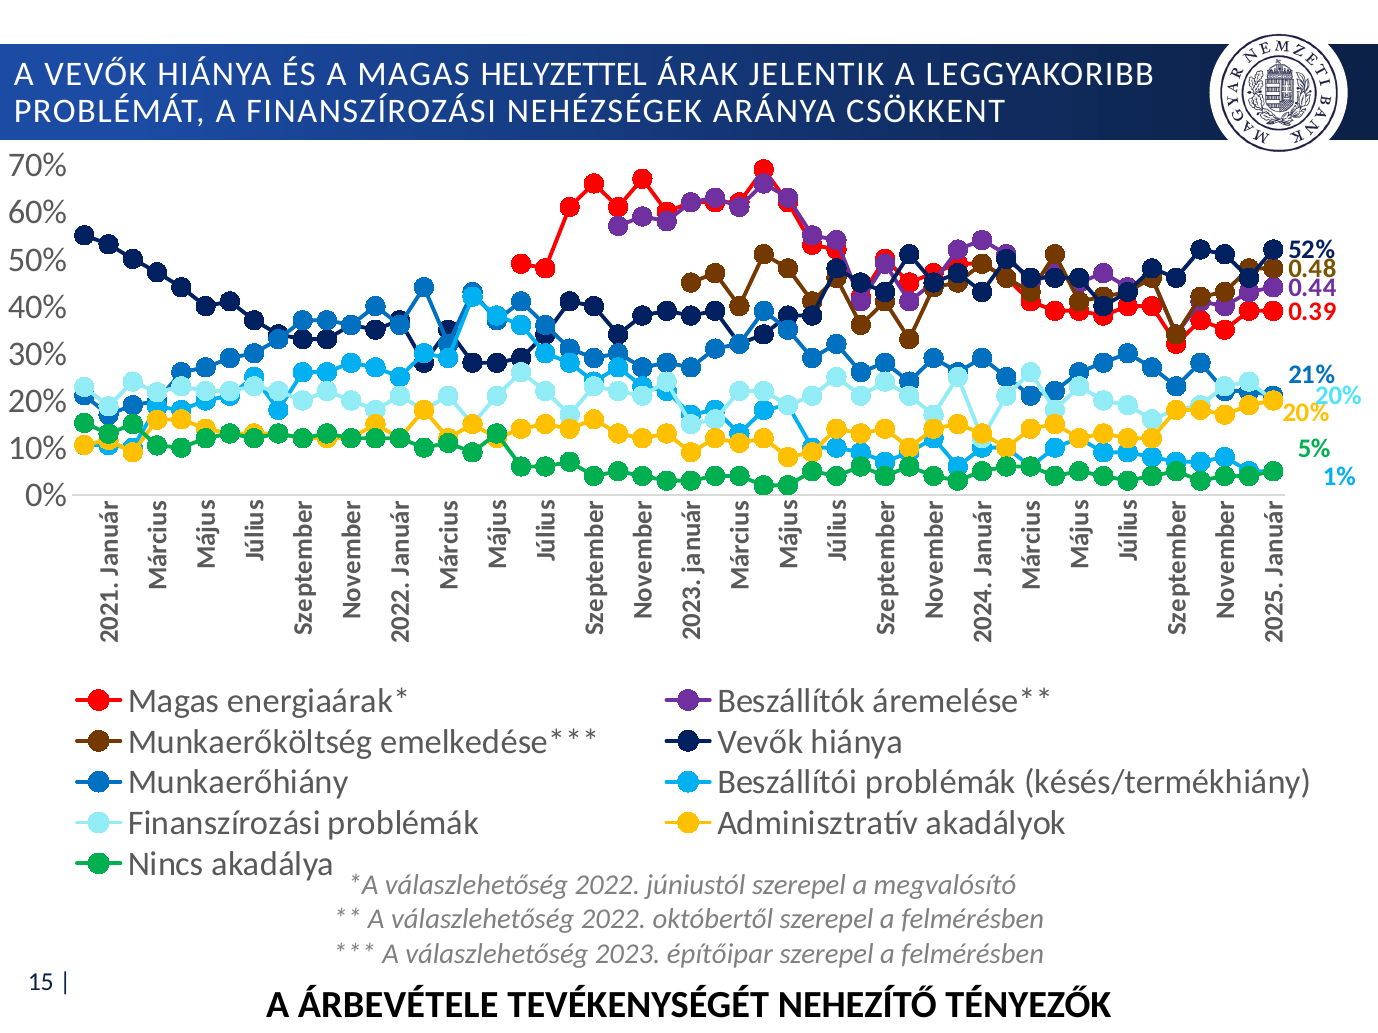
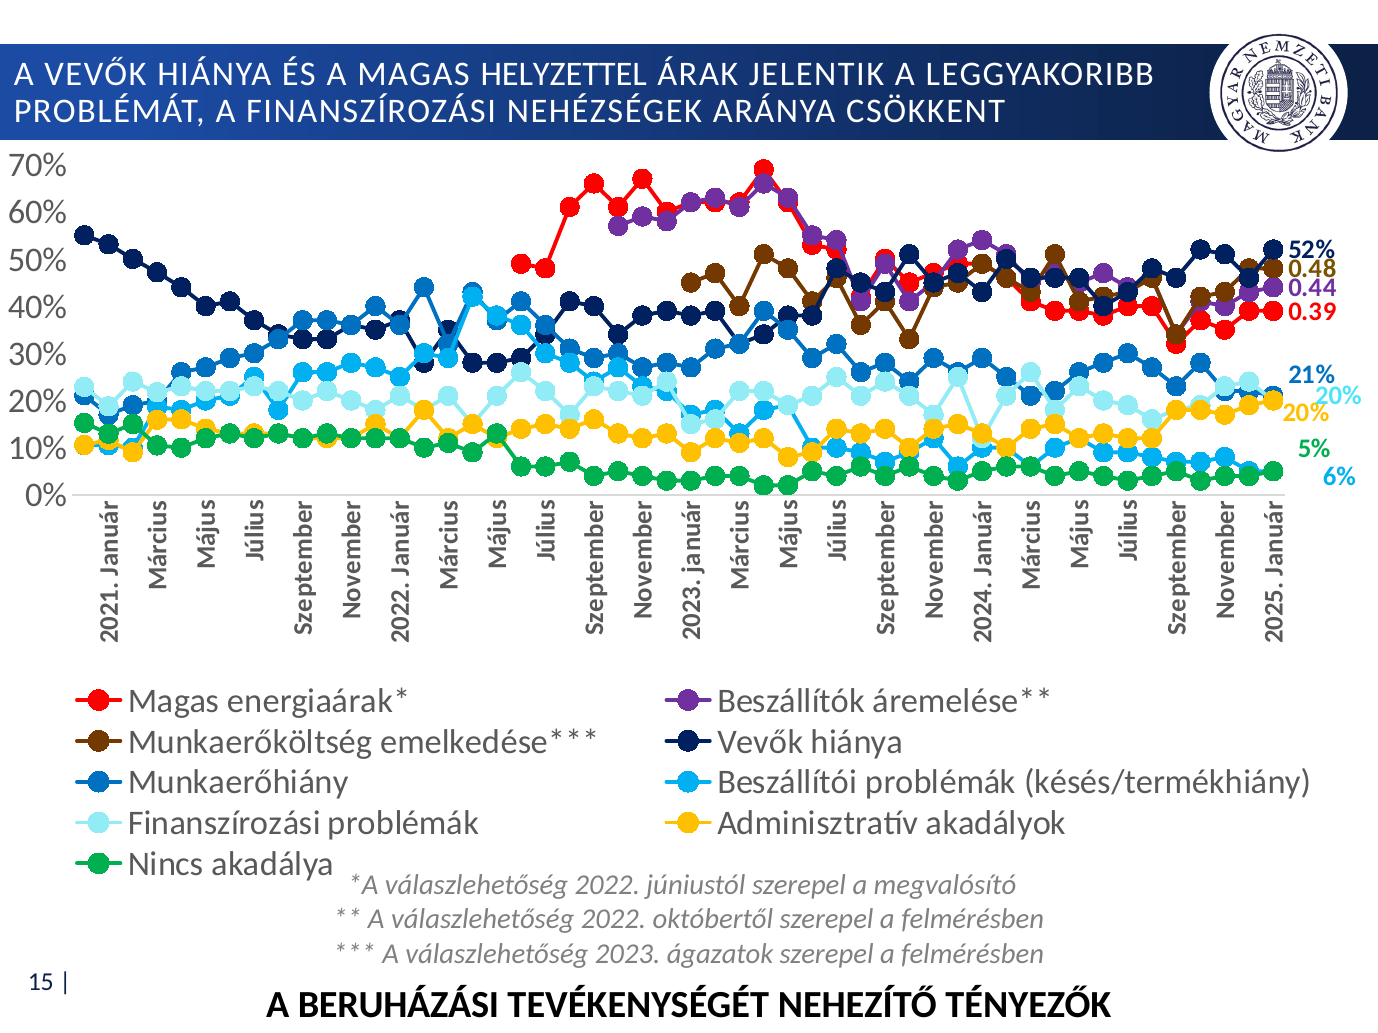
1%: 1% -> 6% (1339, 477)
építőipar: építőipar -> ágazatok (720, 954)
ÁRBEVÉTELE: ÁRBEVÉTELE -> BERUHÁZÁSI (398, 1005)
